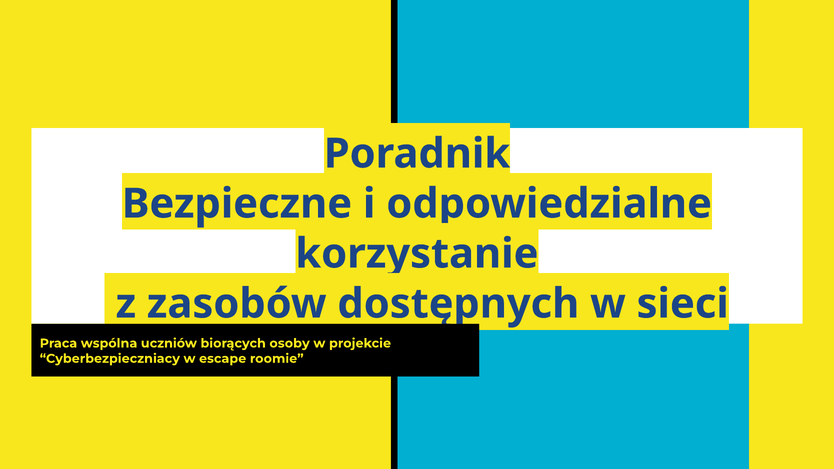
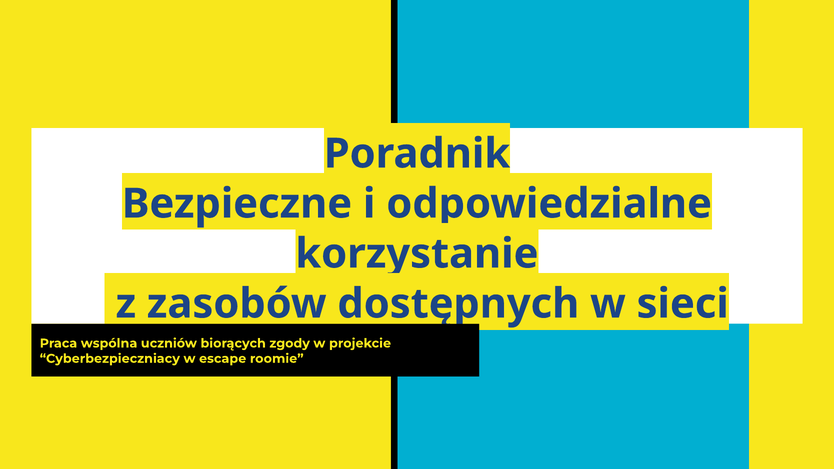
osoby: osoby -> zgody (290, 343)
